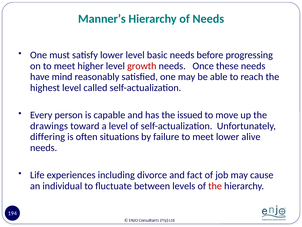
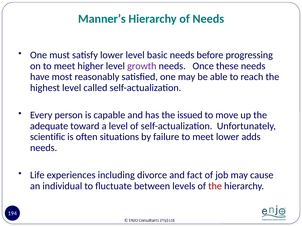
growth colour: red -> purple (142, 66)
mind: mind -> most (62, 77)
drawings: drawings -> adequate (49, 126)
differing: differing -> scientific (48, 137)
alive: alive -> adds (251, 137)
